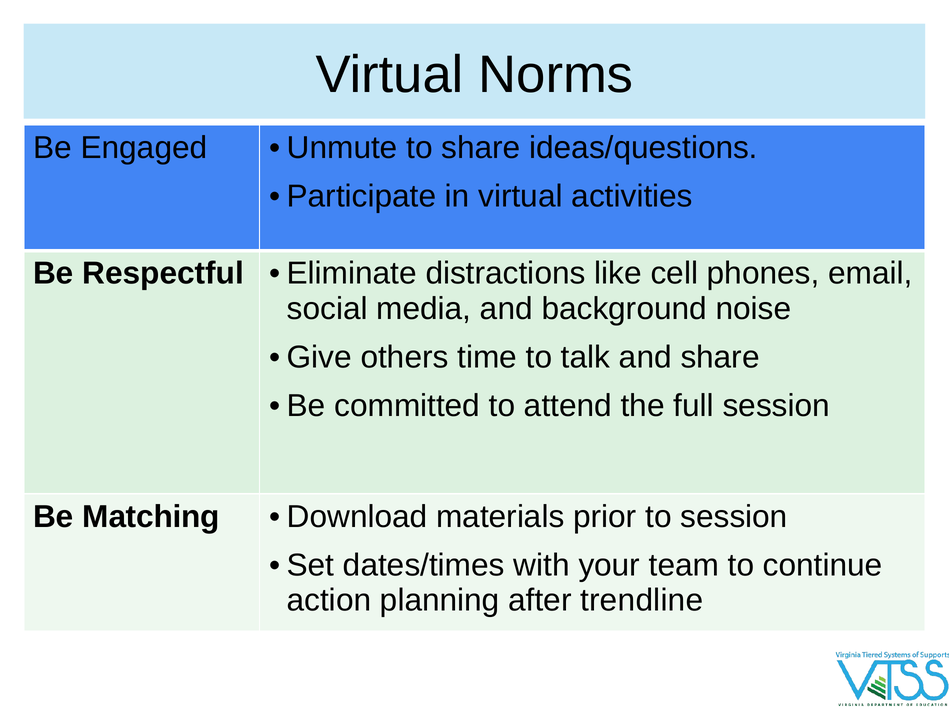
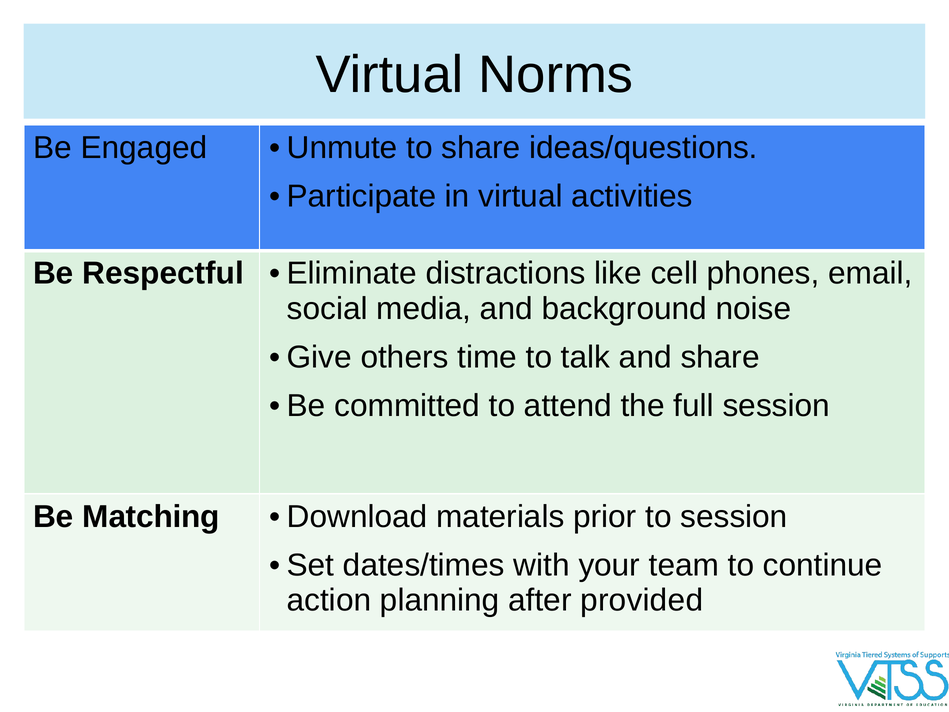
trendline: trendline -> provided (642, 600)
